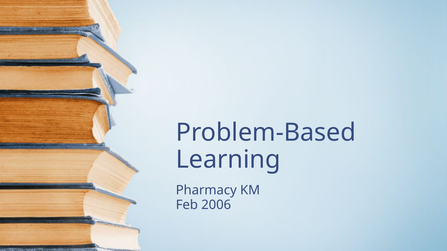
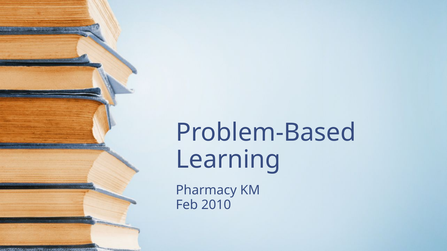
2006: 2006 -> 2010 (216, 205)
